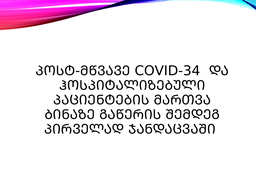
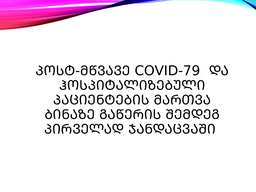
COVID-34: COVID-34 -> COVID-79 (168, 71)
